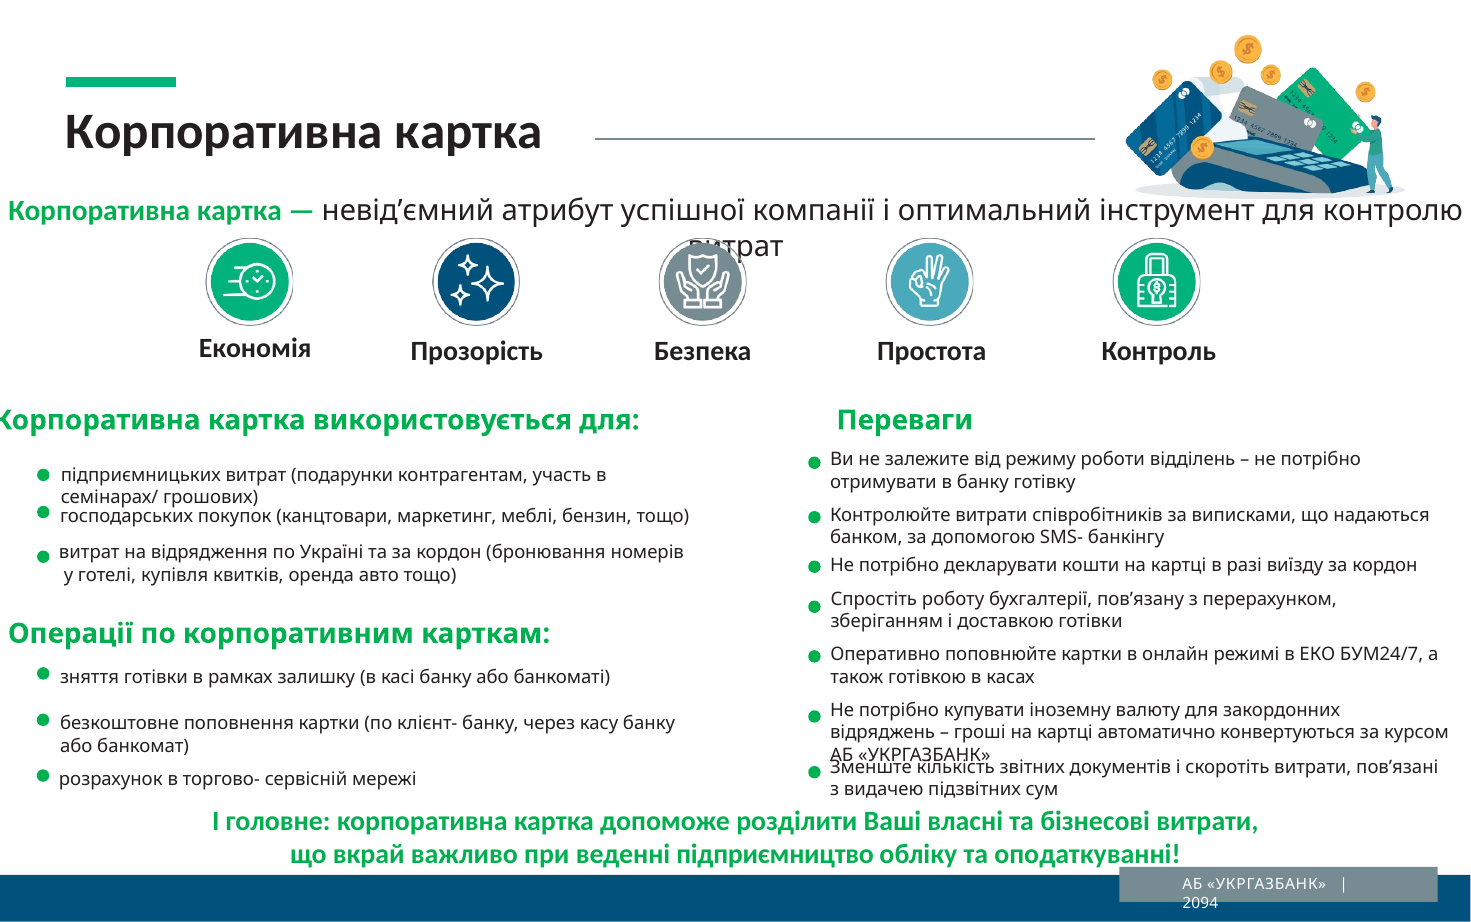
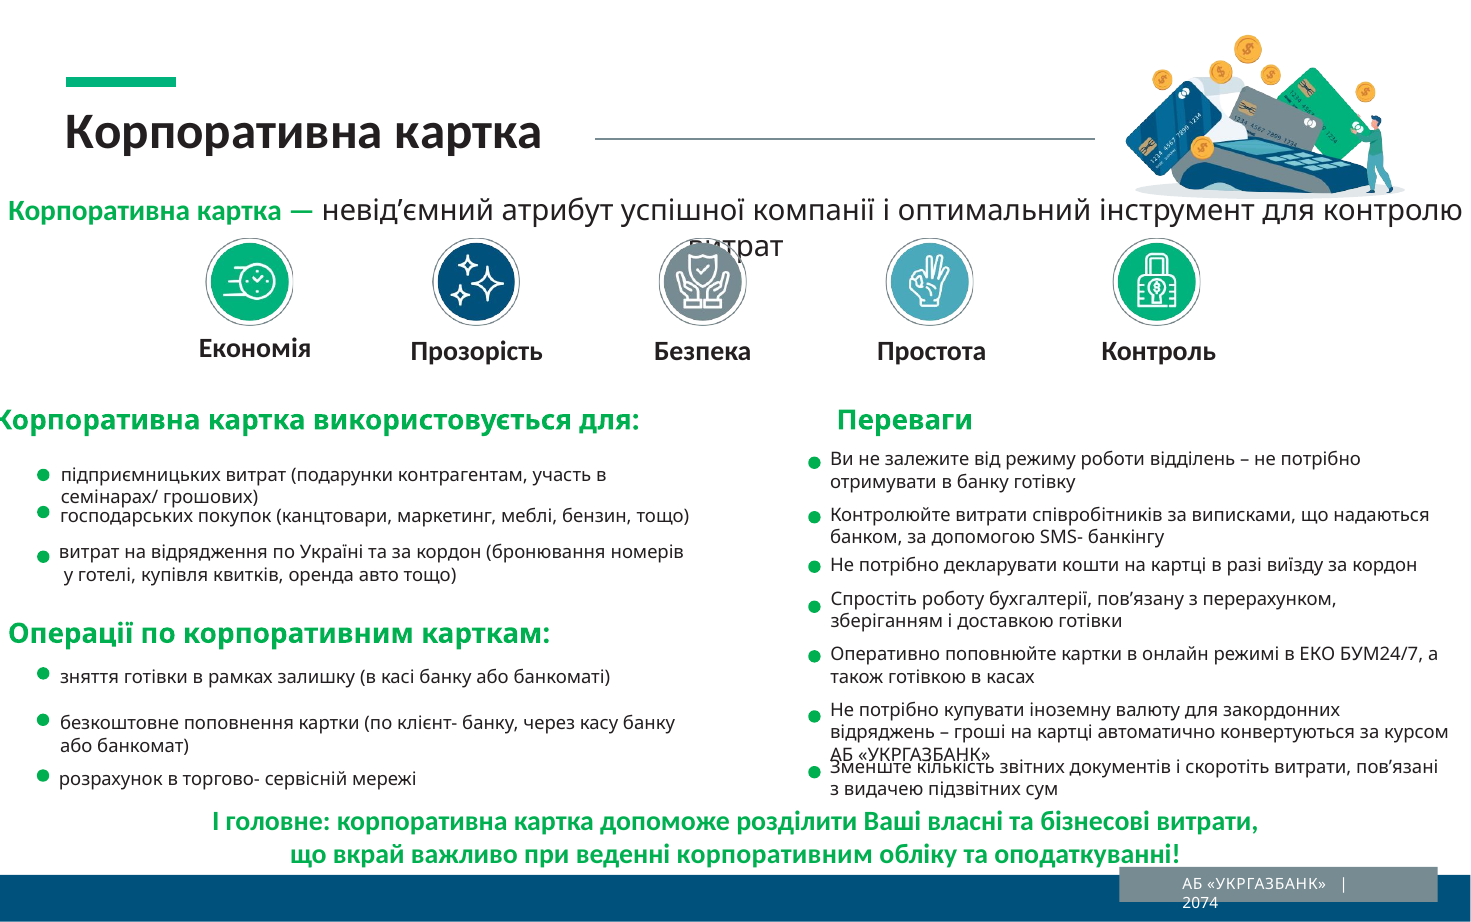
веденні підприємництво: підприємництво -> корпоративним (775, 854)
2094: 2094 -> 2074 (1200, 903)
